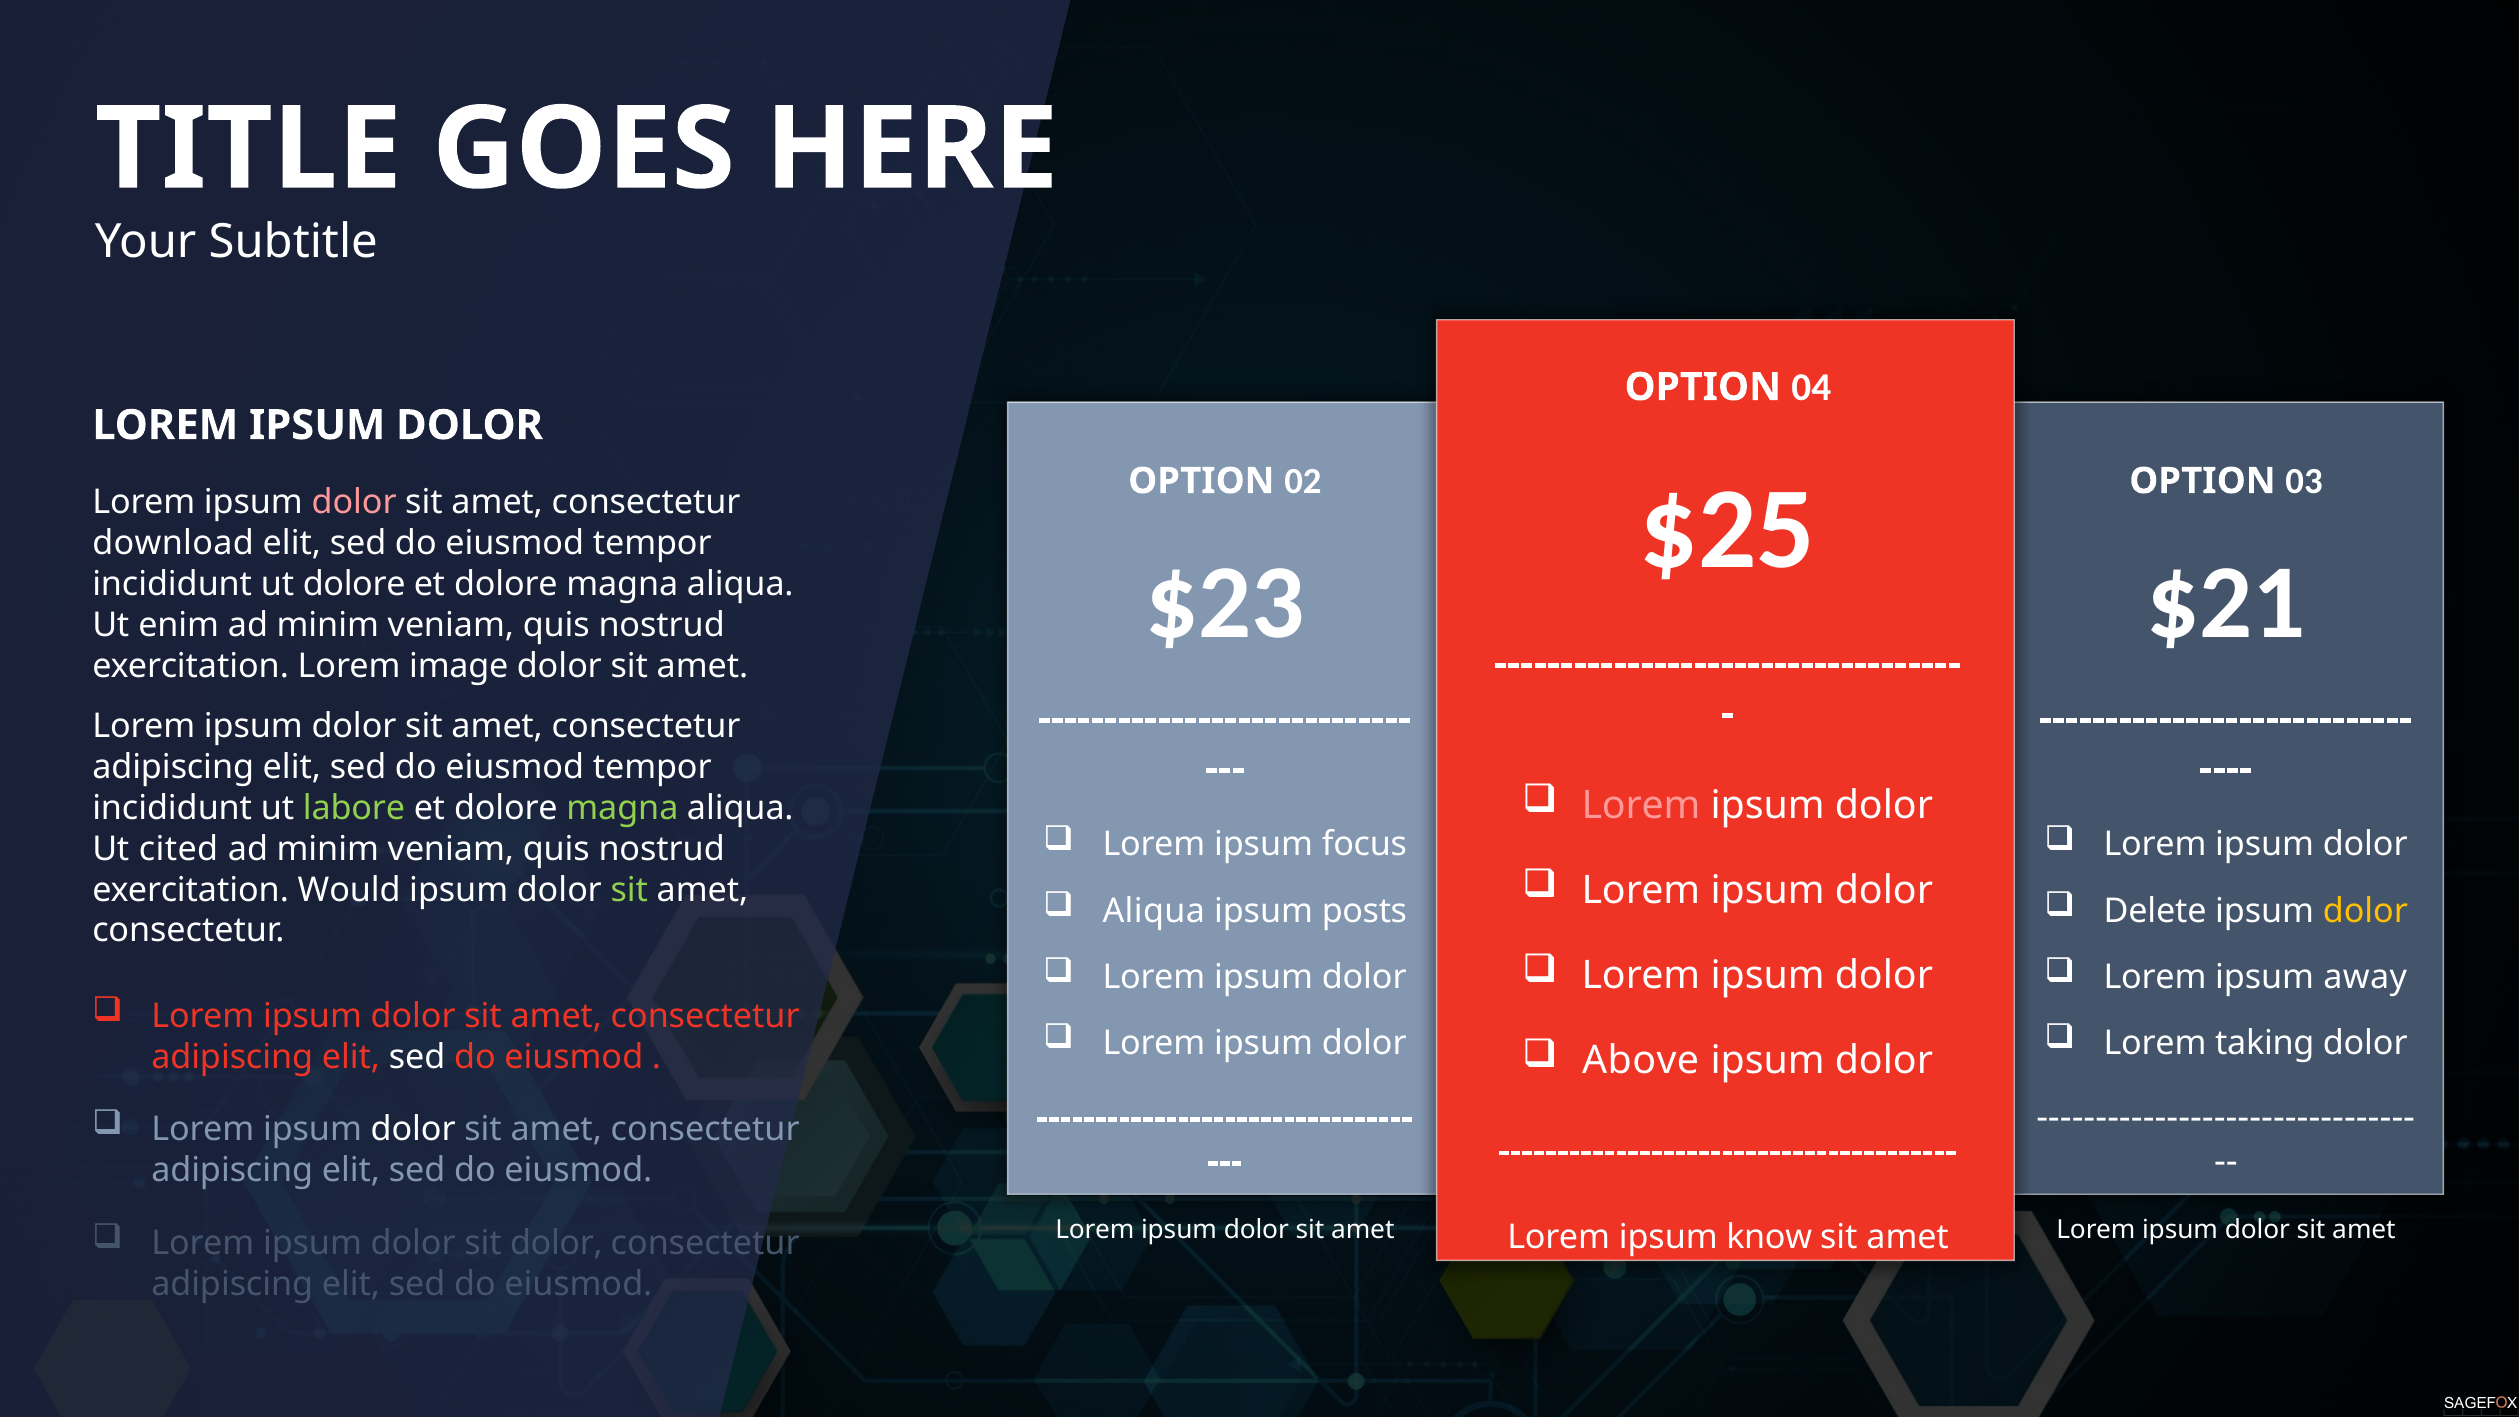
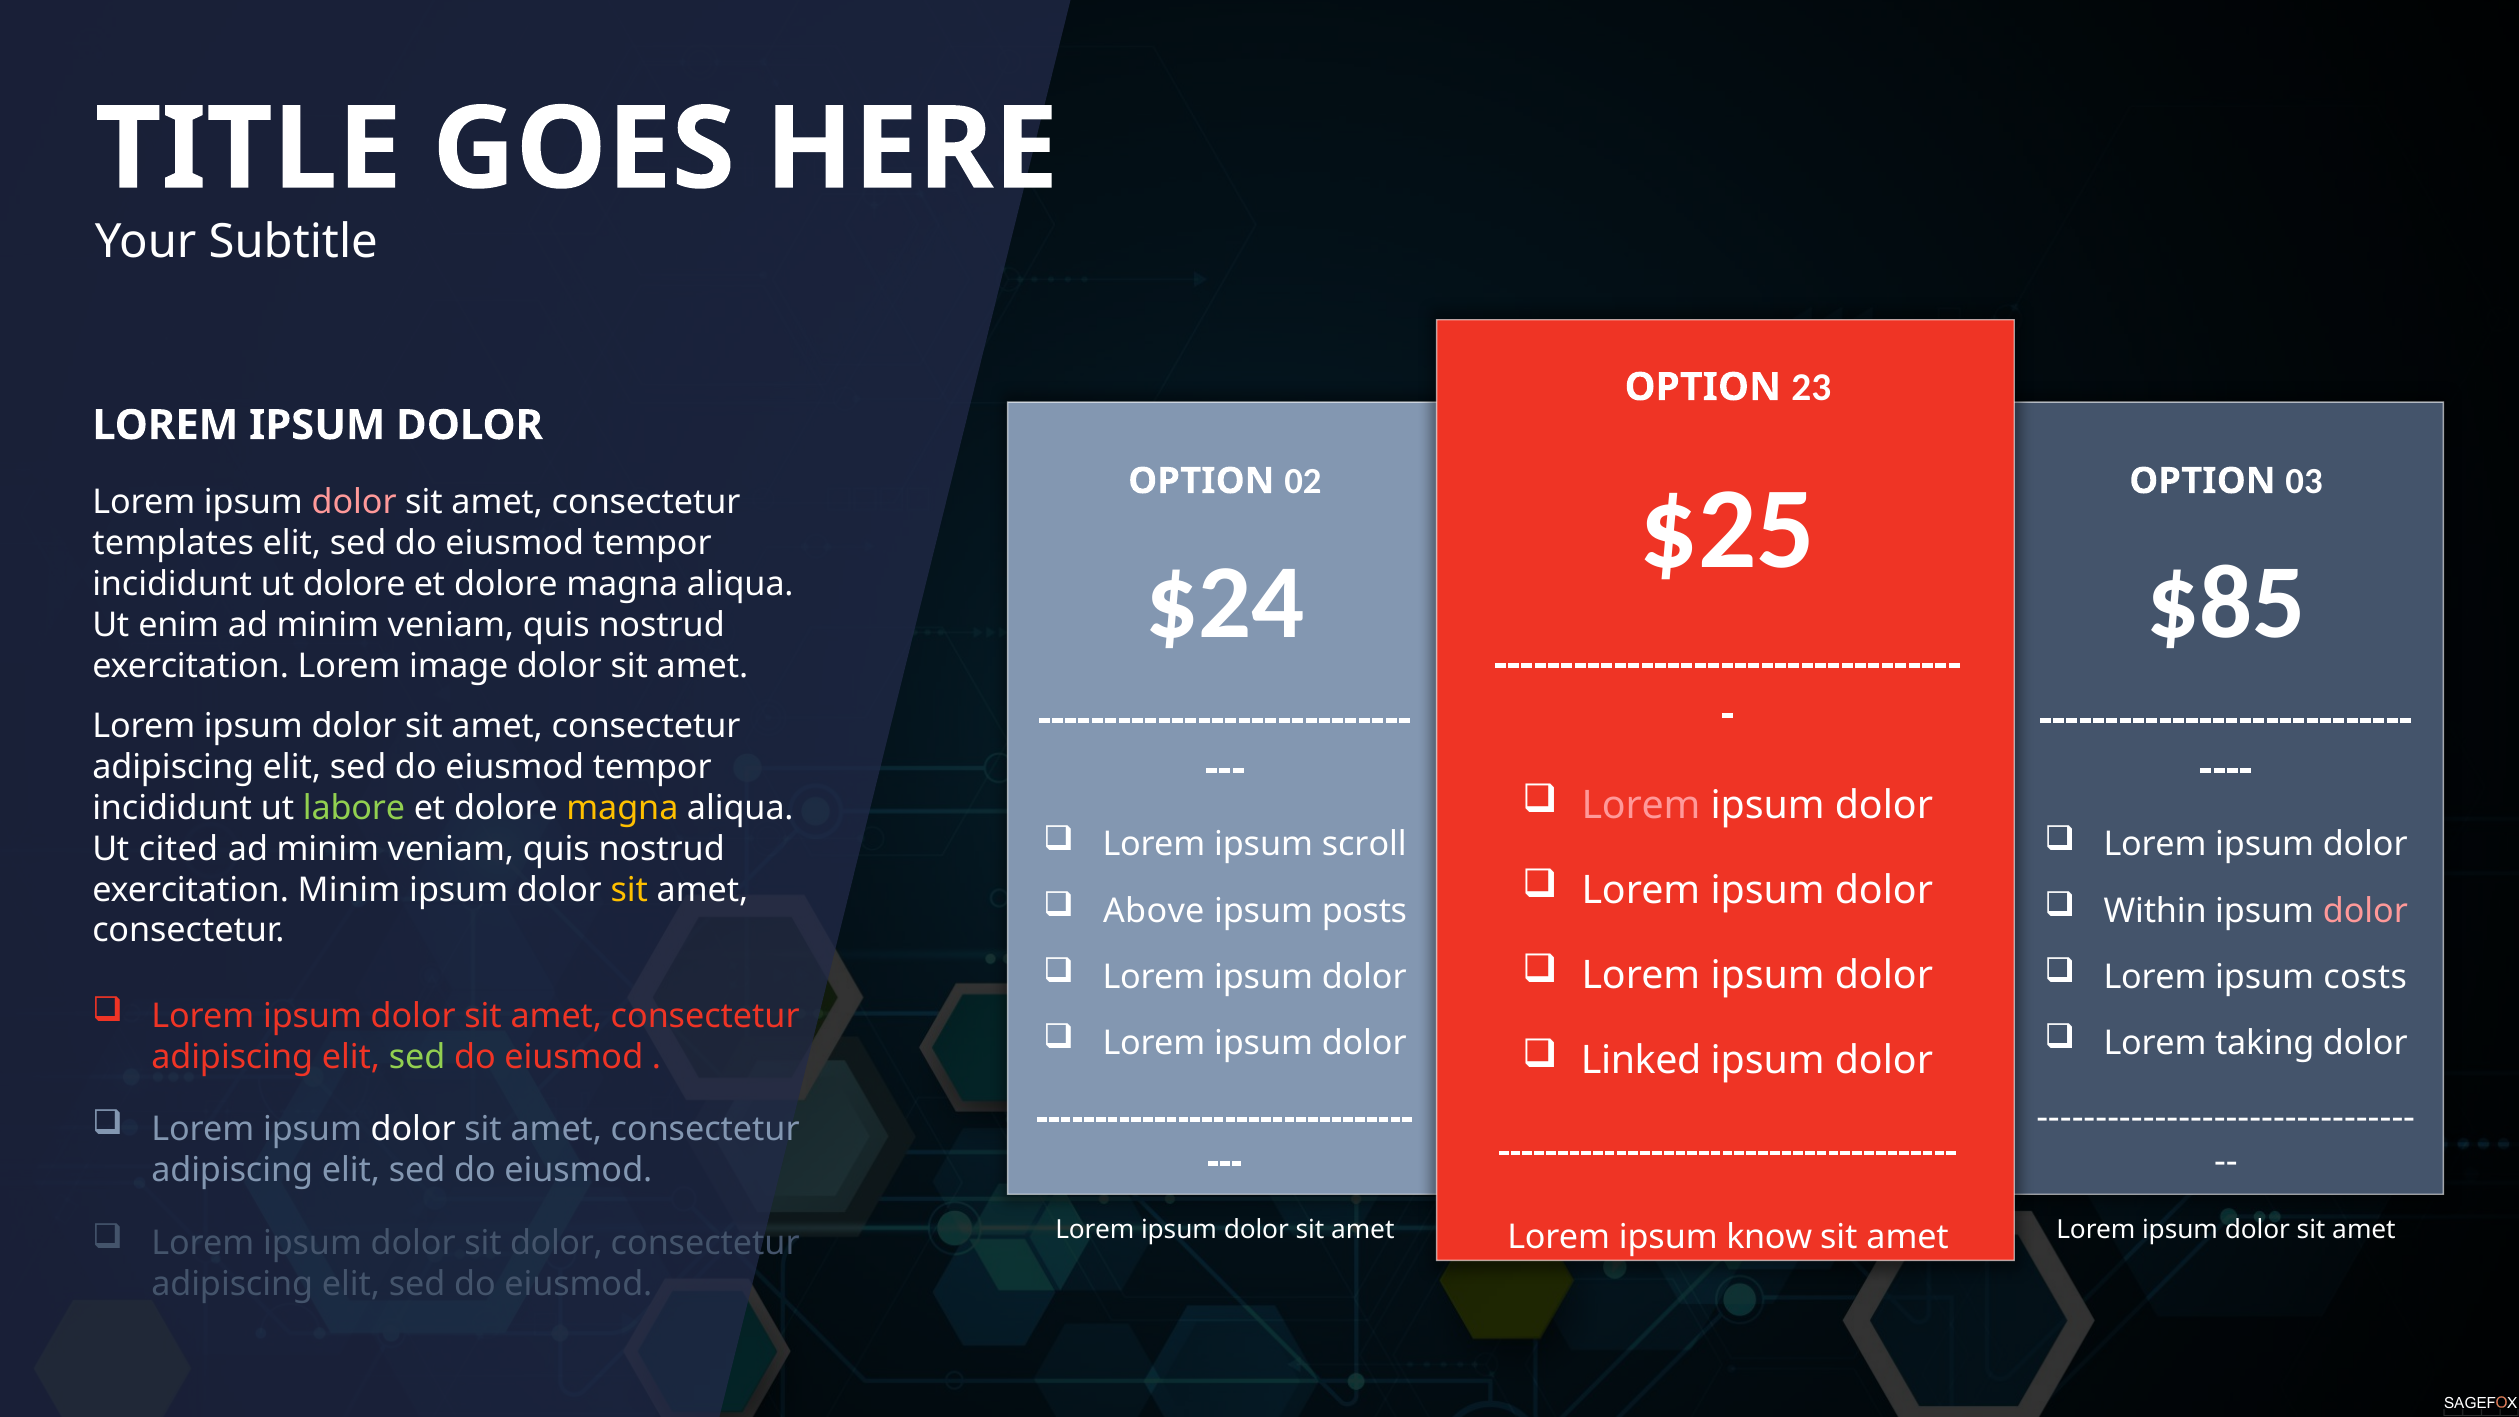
04: 04 -> 23 (1811, 387)
download: download -> templates (173, 543)
$23: $23 -> $24 (1225, 602)
$21: $21 -> $85 (2226, 602)
magna colour: light green -> yellow (622, 808)
focus: focus -> scroll (1364, 845)
exercitation Would: Would -> Minim (349, 890)
sit colour: light green -> yellow (629, 890)
Aliqua: Aliqua -> Above (1154, 911)
Delete: Delete -> Within (2155, 911)
dolor colour: yellow -> pink (2365, 911)
away: away -> costs (2365, 977)
Above: Above -> Linked (1641, 1061)
sed colour: white -> light green (417, 1057)
